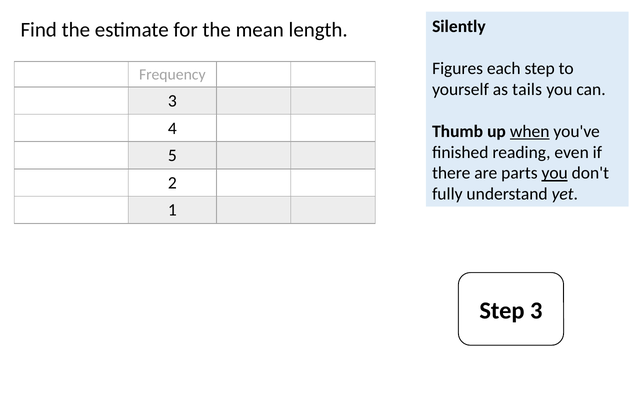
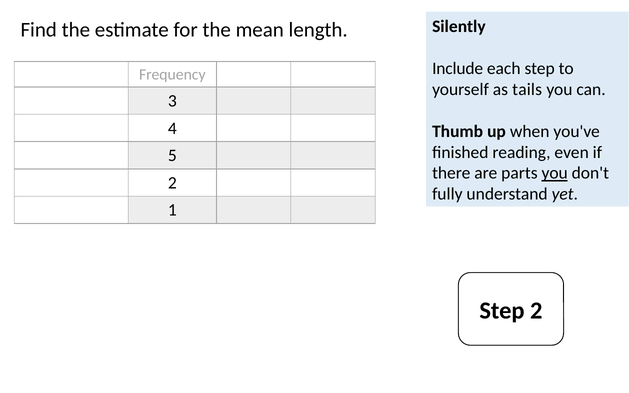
Figures: Figures -> Include (458, 68)
when underline: present -> none (530, 131)
Step 3: 3 -> 2 (536, 311)
